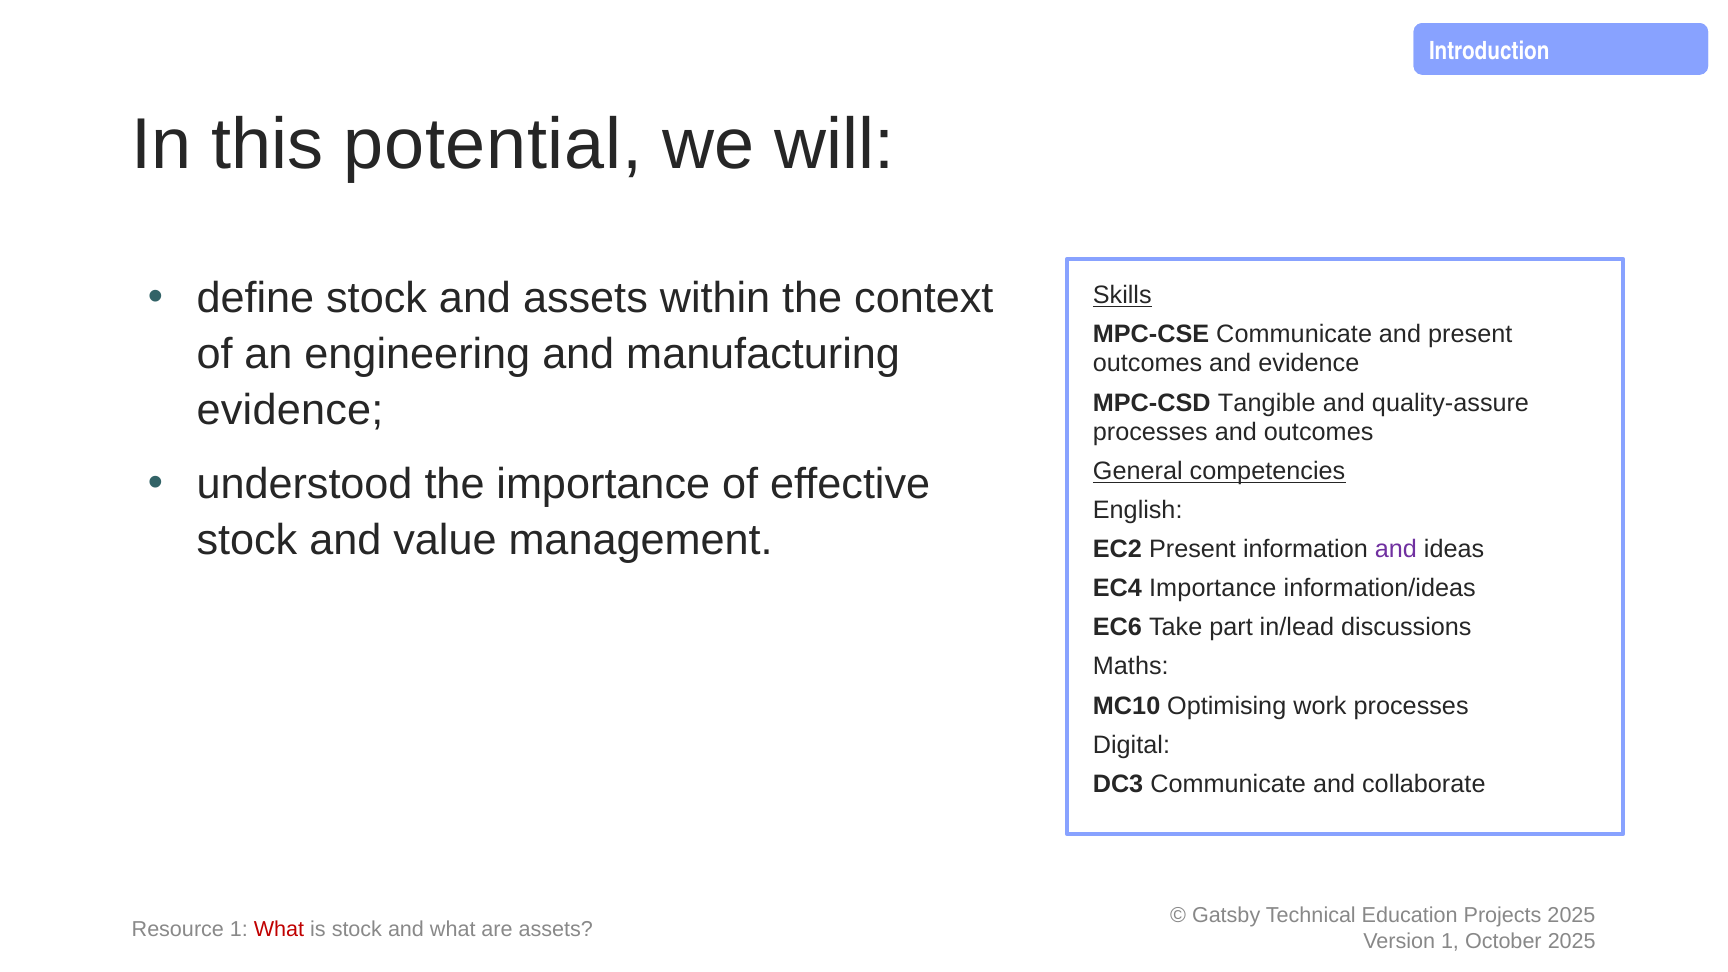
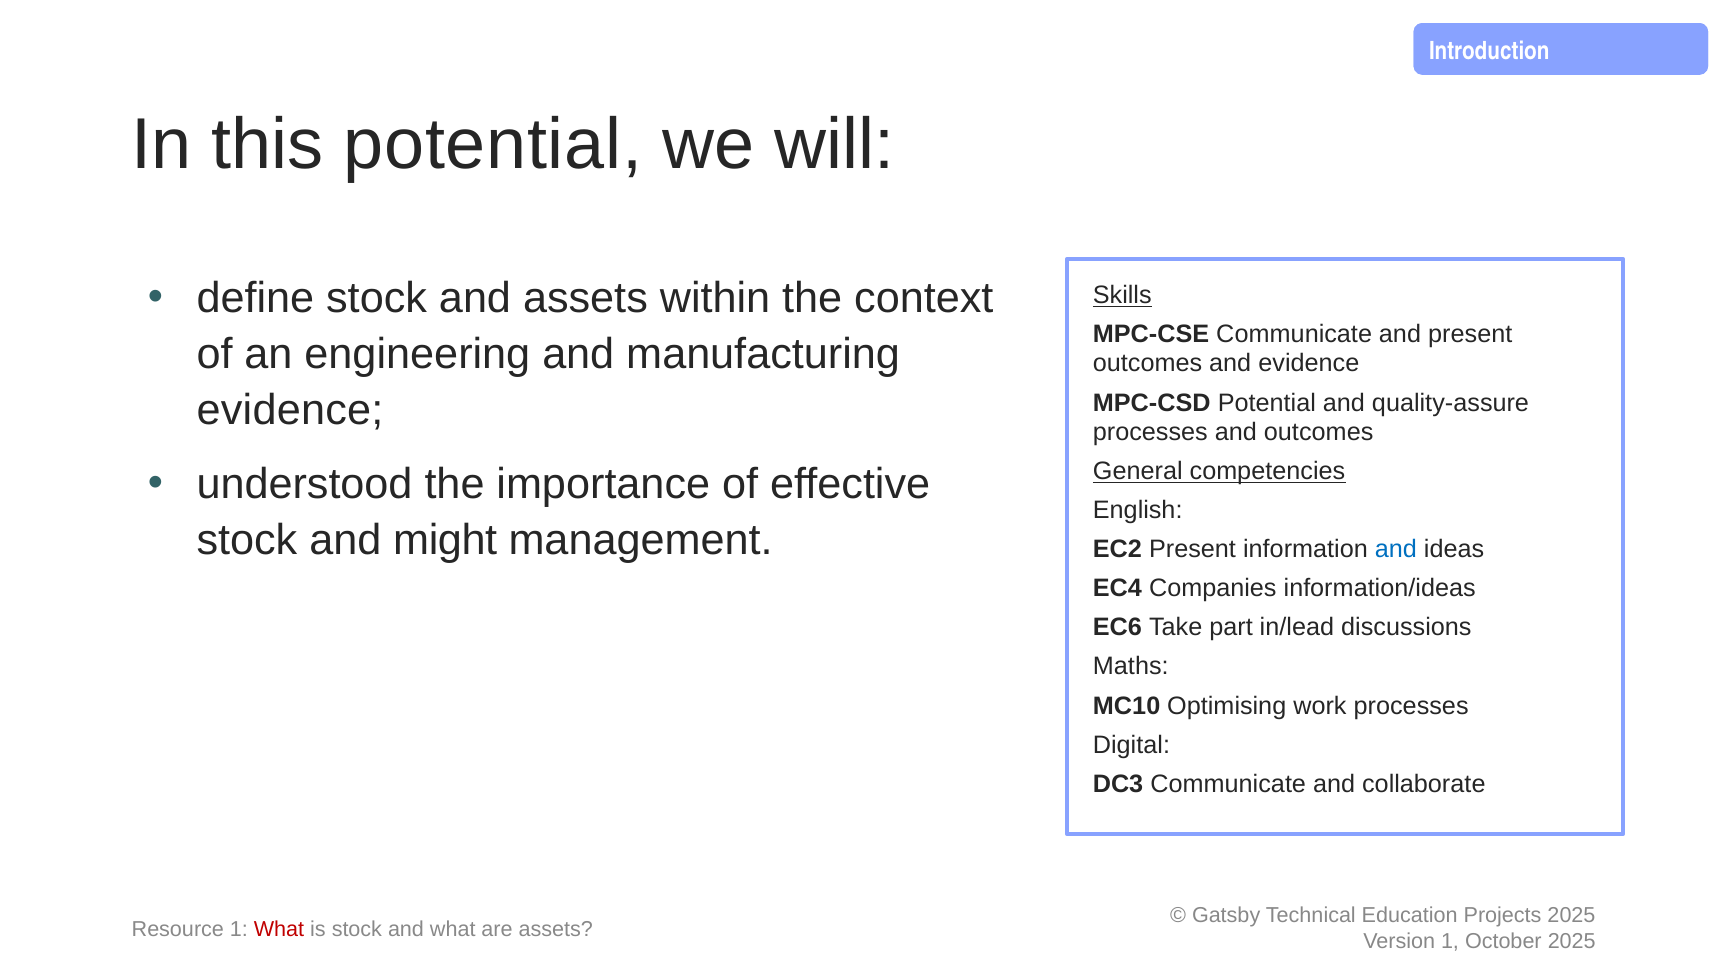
MPC-CSD Tangible: Tangible -> Potential (1267, 403)
value: value -> might (445, 540)
and colour: purple -> blue (1396, 549)
EC4 Importance: Importance -> Companies (1213, 588)
